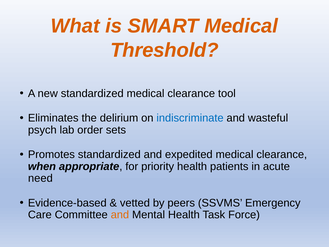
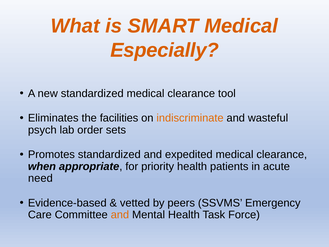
Threshold: Threshold -> Especially (165, 50)
delirium: delirium -> facilities (119, 118)
indiscriminate colour: blue -> orange (190, 118)
